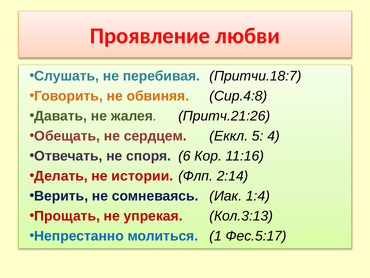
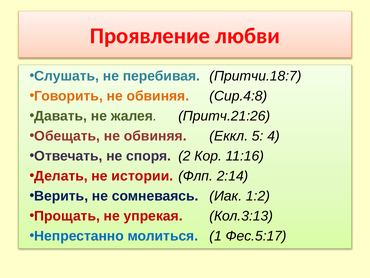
Обещать не сердцем: сердцем -> обвиняя (155, 136)
6: 6 -> 2 (184, 156)
1:4: 1:4 -> 1:2 (258, 196)
